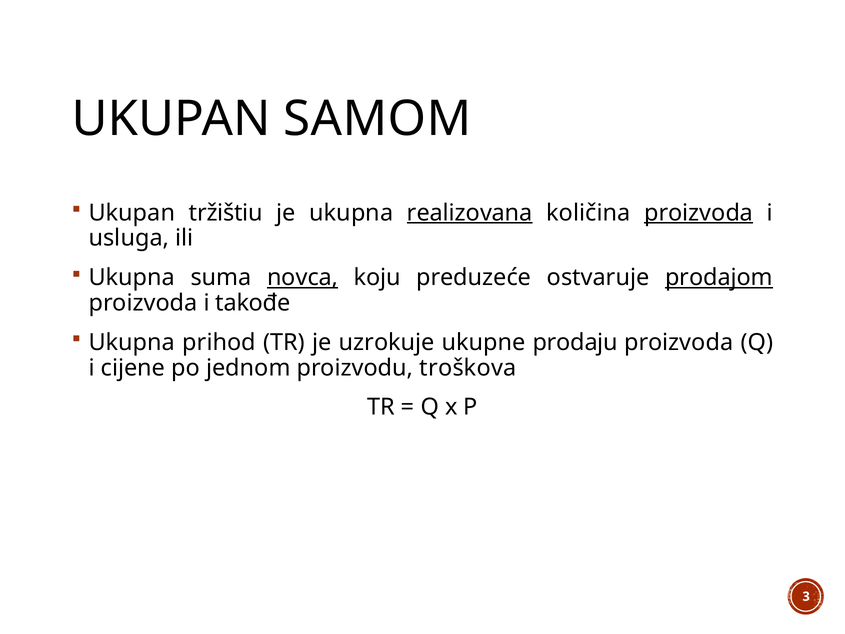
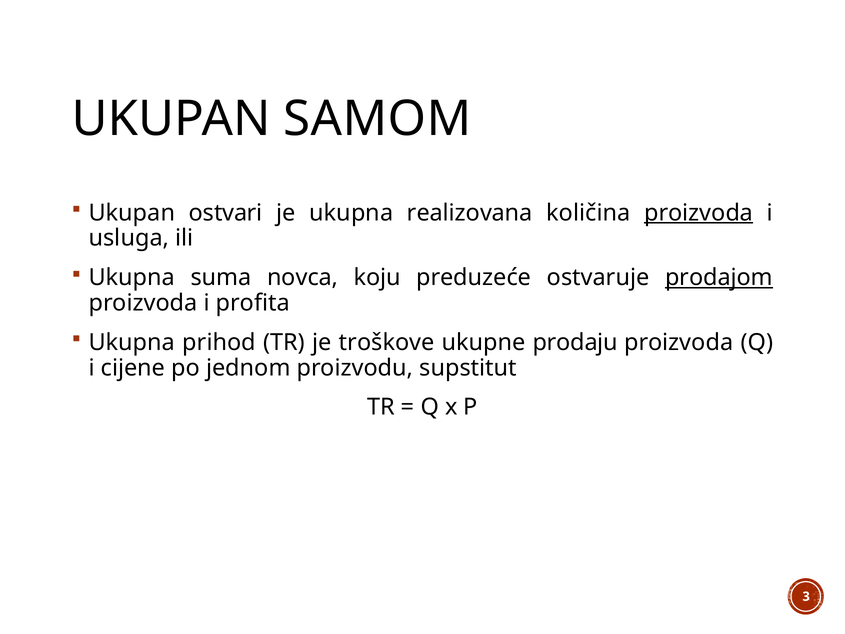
tržištiu: tržištiu -> ostvari (226, 213)
realizovana underline: present -> none (470, 213)
novca underline: present -> none (303, 278)
takođe: takođe -> profita (253, 303)
uzrokuje: uzrokuje -> troškove (387, 342)
troškova: troškova -> supstitut (468, 368)
